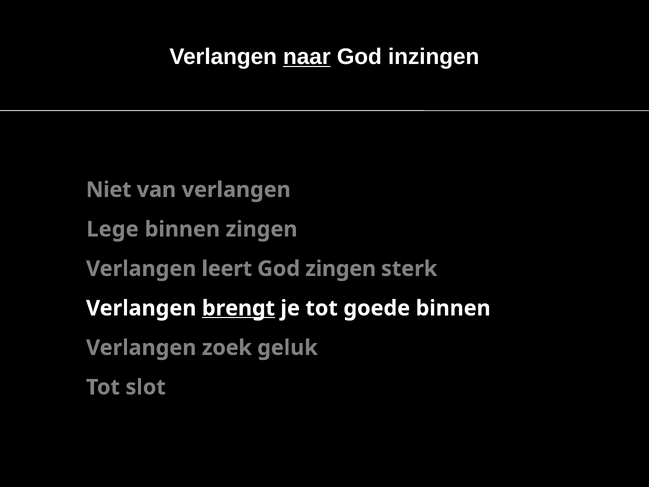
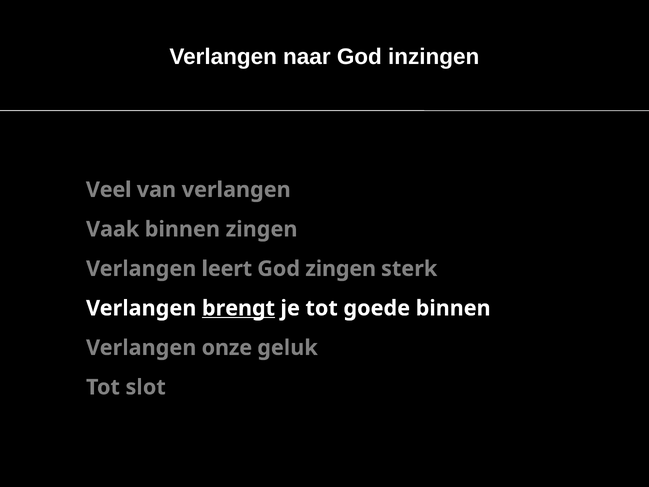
naar underline: present -> none (307, 57)
Niet: Niet -> Veel (109, 190)
Lege: Lege -> Vaak (113, 229)
zoek: zoek -> onze (227, 348)
